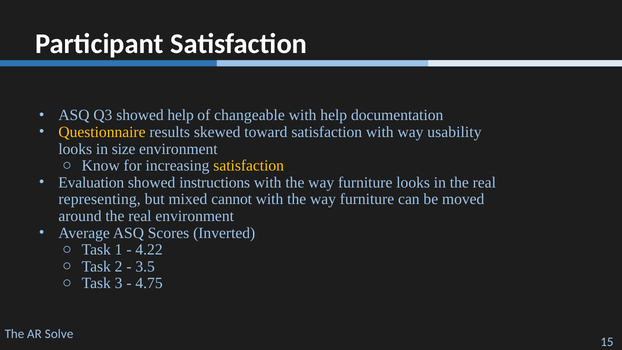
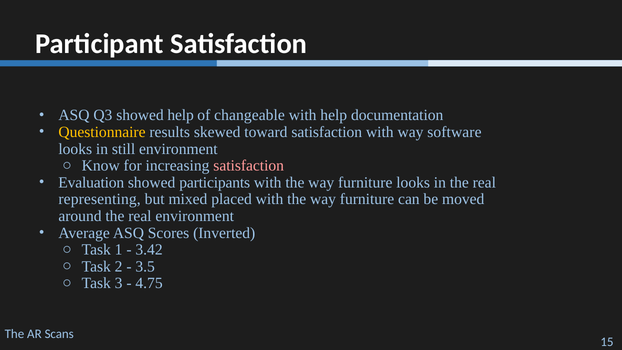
usability: usability -> software (454, 132)
size: size -> still (124, 149)
satisfaction colour: yellow -> pink (249, 166)
instructions: instructions -> participants (215, 182)
cannot: cannot -> placed (232, 199)
4.22: 4.22 -> 3.42 (149, 250)
Solve: Solve -> Scans (59, 334)
